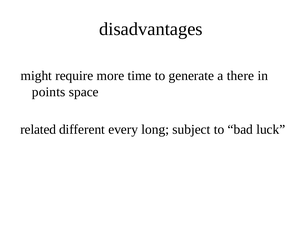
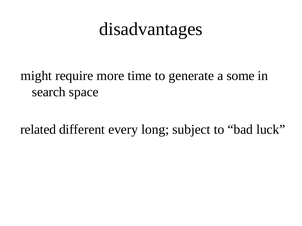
there: there -> some (241, 76)
points: points -> search (49, 92)
